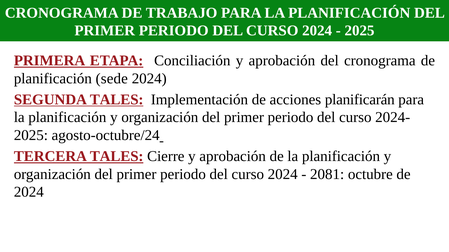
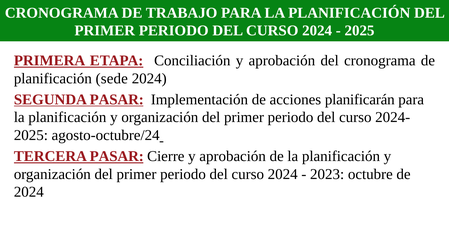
SEGUNDA TALES: TALES -> PASAR (117, 100)
TERCERA TALES: TALES -> PASAR (117, 157)
2081: 2081 -> 2023 (327, 175)
